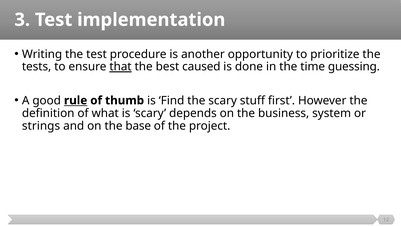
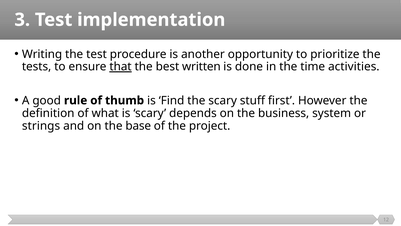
caused: caused -> written (201, 67)
guessing: guessing -> activities (354, 67)
rule underline: present -> none (76, 100)
